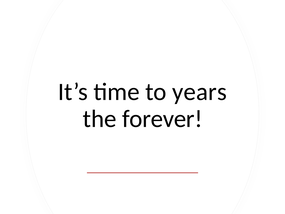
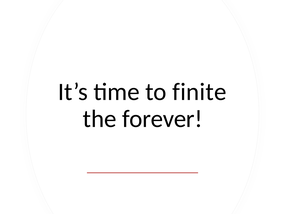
years: years -> finite (199, 92)
